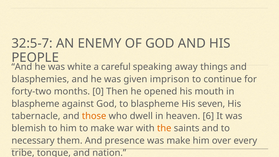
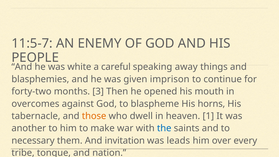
32:5-7: 32:5-7 -> 11:5-7 (32, 43)
0: 0 -> 3 (98, 91)
blaspheme: blaspheme -> overcomes (35, 104)
seven: seven -> horns (211, 104)
6: 6 -> 1 (208, 116)
blemish: blemish -> another (29, 128)
the colour: orange -> blue (164, 128)
presence: presence -> invitation (125, 141)
was make: make -> leads (178, 141)
